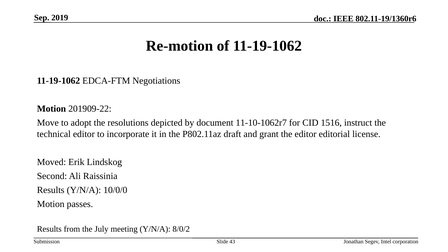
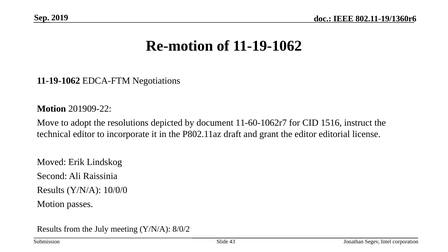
11-10-1062r7: 11-10-1062r7 -> 11-60-1062r7 (261, 123)
